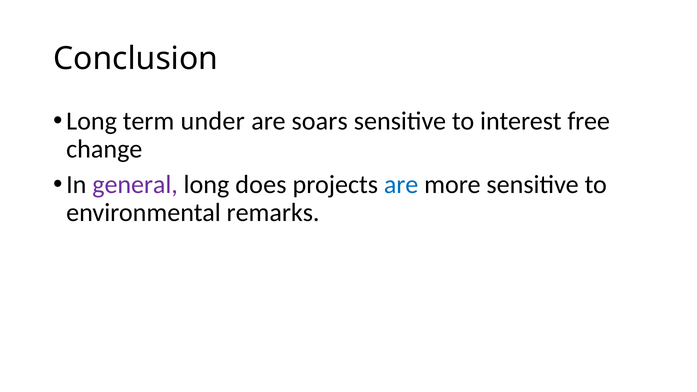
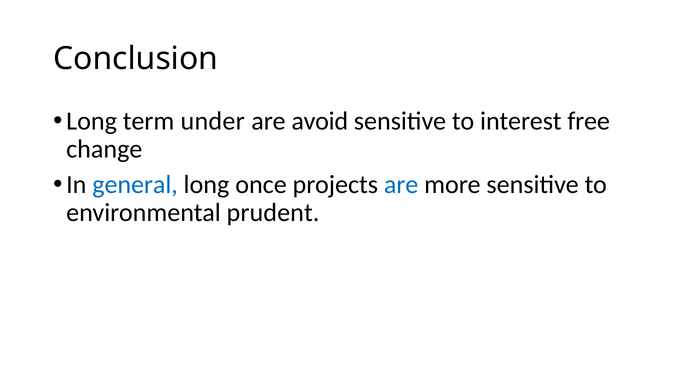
soars: soars -> avoid (320, 121)
general colour: purple -> blue (135, 185)
does: does -> once (261, 185)
remarks: remarks -> prudent (273, 213)
